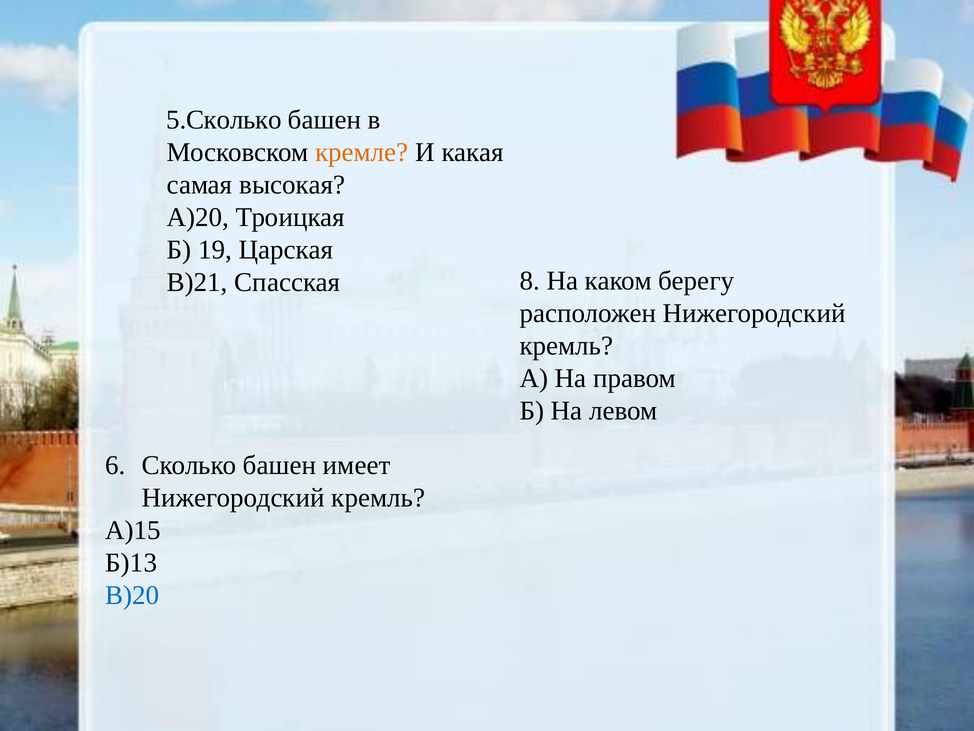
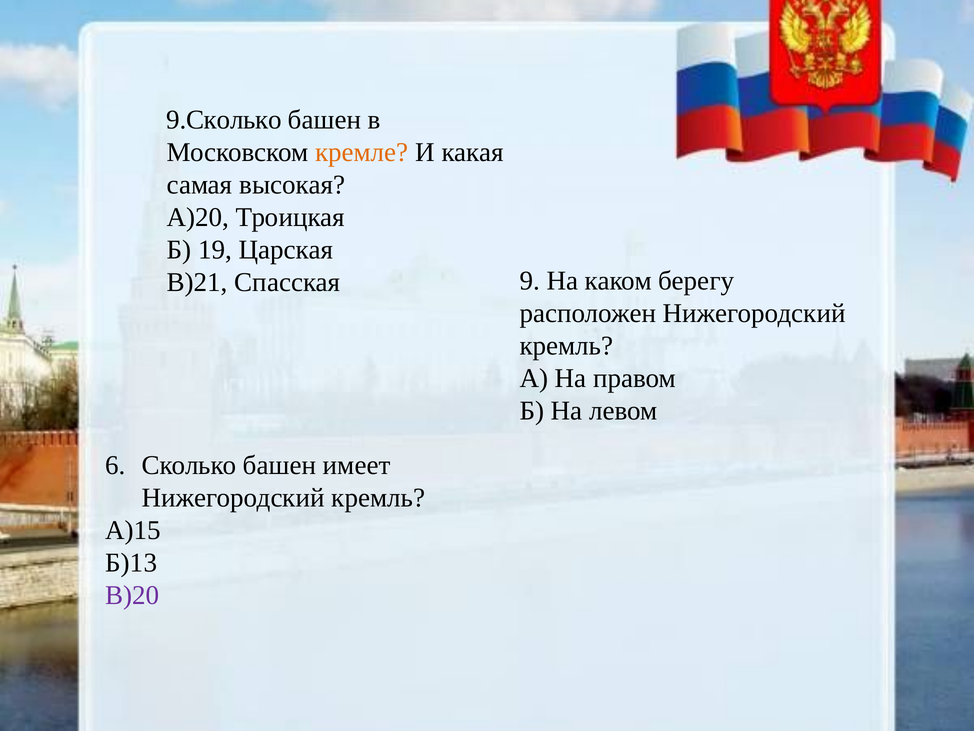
5.Сколько: 5.Сколько -> 9.Сколько (224, 120)
8: 8 -> 9 (530, 281)
В)20 colour: blue -> purple (132, 595)
